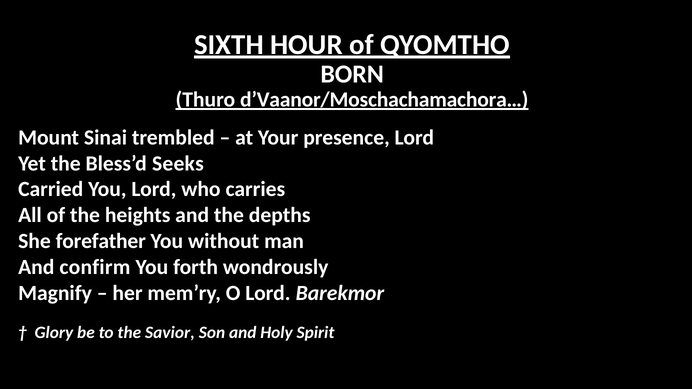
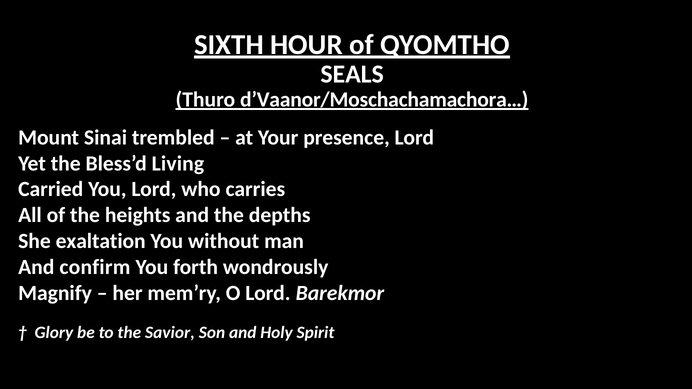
BORN: BORN -> SEALS (352, 74)
Seeks: Seeks -> Living (178, 164)
forefather: forefather -> exaltation (101, 241)
